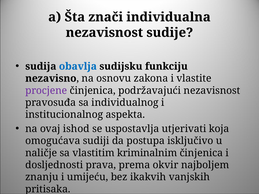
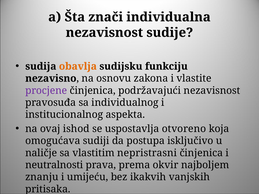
obavlja colour: blue -> orange (78, 66)
utjerivati: utjerivati -> otvoreno (184, 129)
kriminalnim: kriminalnim -> nepristrasni (147, 153)
dosljednosti: dosljednosti -> neutralnosti (54, 165)
